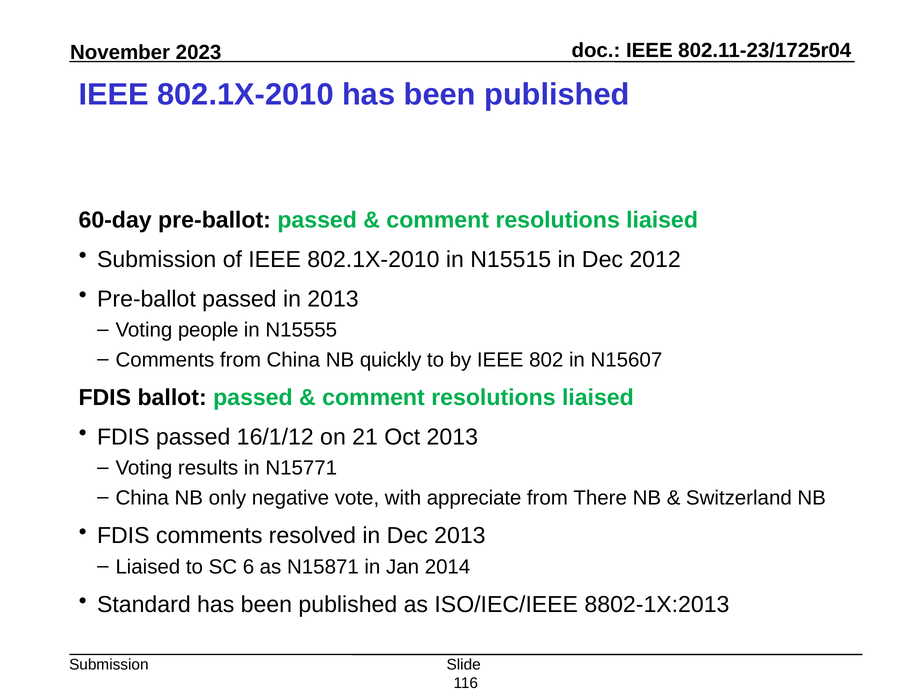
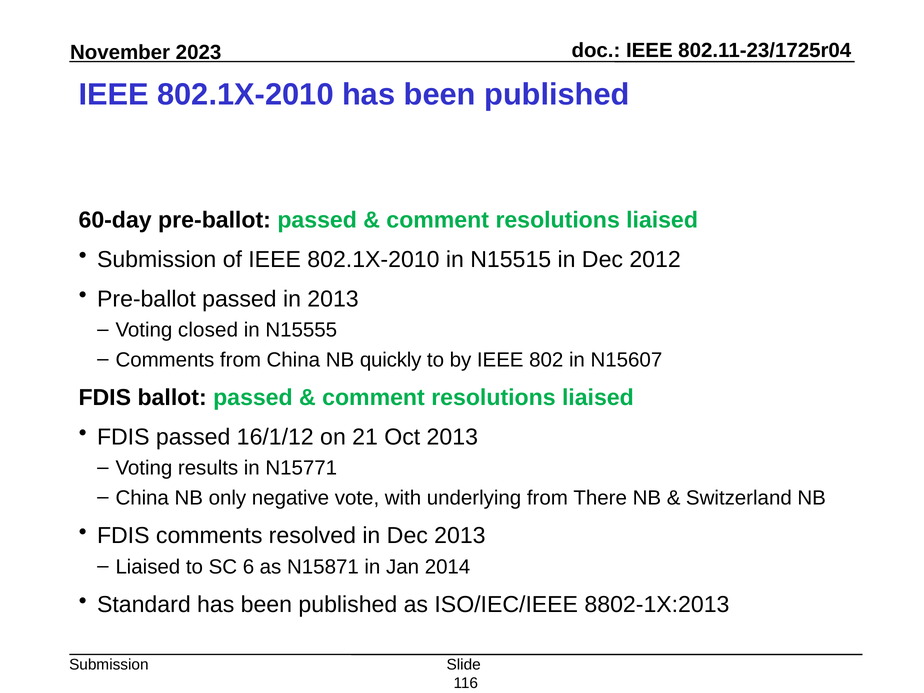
people: people -> closed (208, 330)
appreciate: appreciate -> underlying (474, 498)
